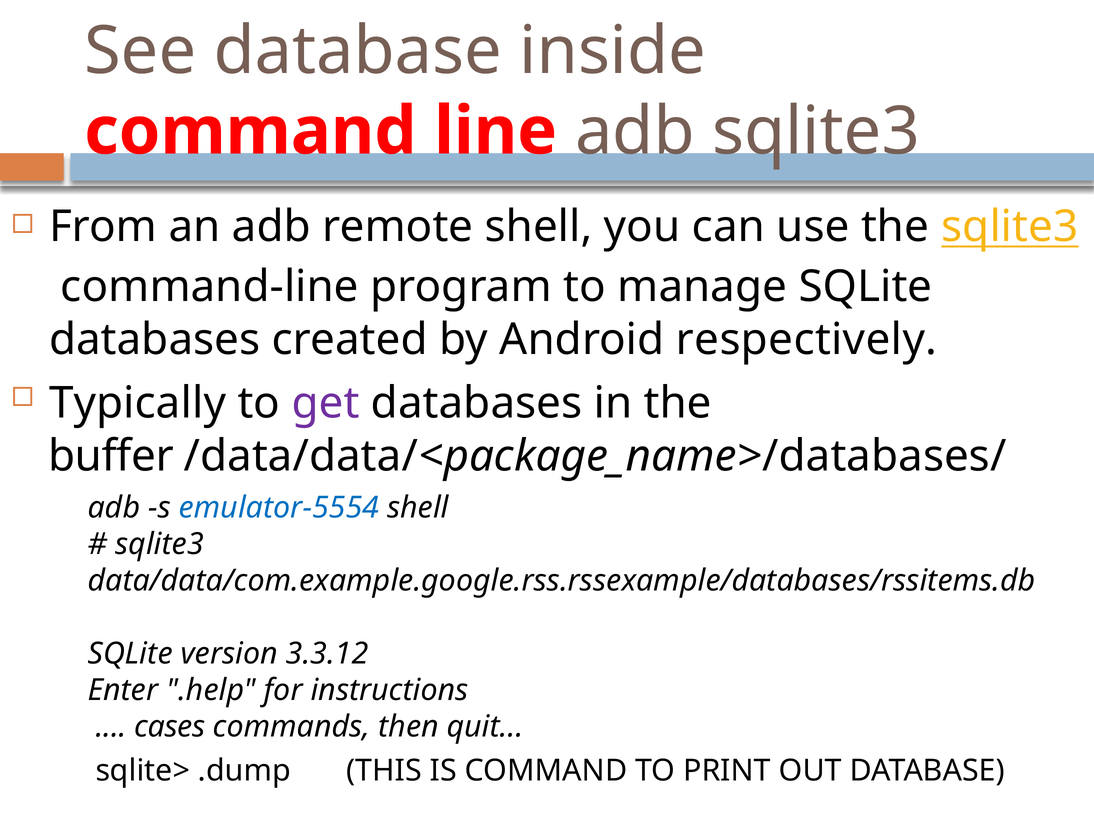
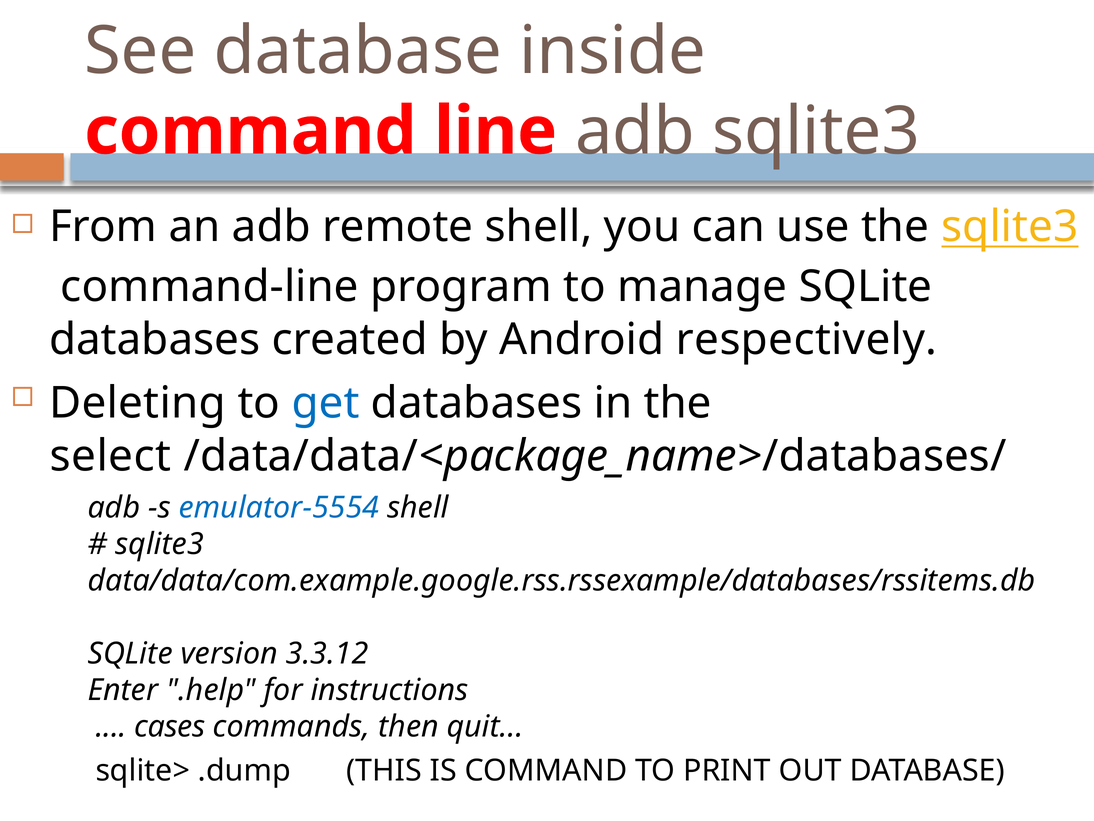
Typically: Typically -> Deleting (137, 403)
get colour: purple -> blue (325, 403)
buffer: buffer -> select (111, 456)
